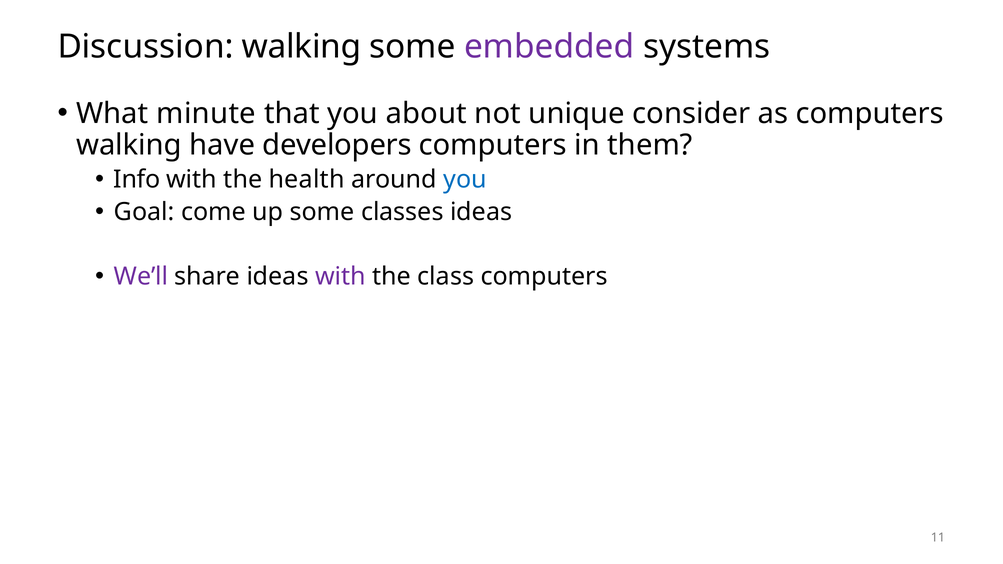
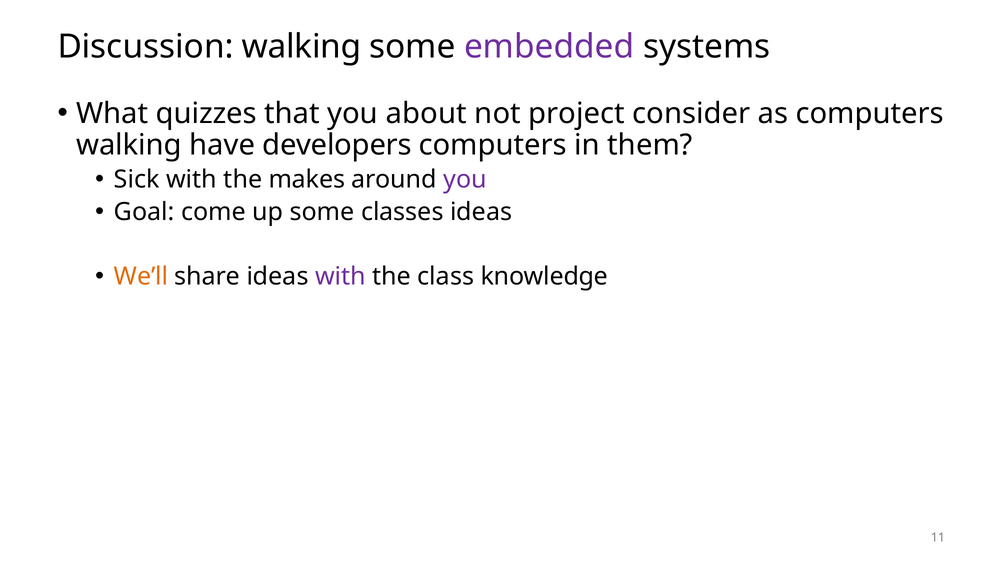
minute: minute -> quizzes (206, 113)
unique: unique -> project (577, 113)
Info: Info -> Sick (137, 180)
health: health -> makes (307, 180)
you colour: blue -> purple (465, 180)
We’ll colour: purple -> orange (141, 276)
class computers: computers -> knowledge (544, 276)
